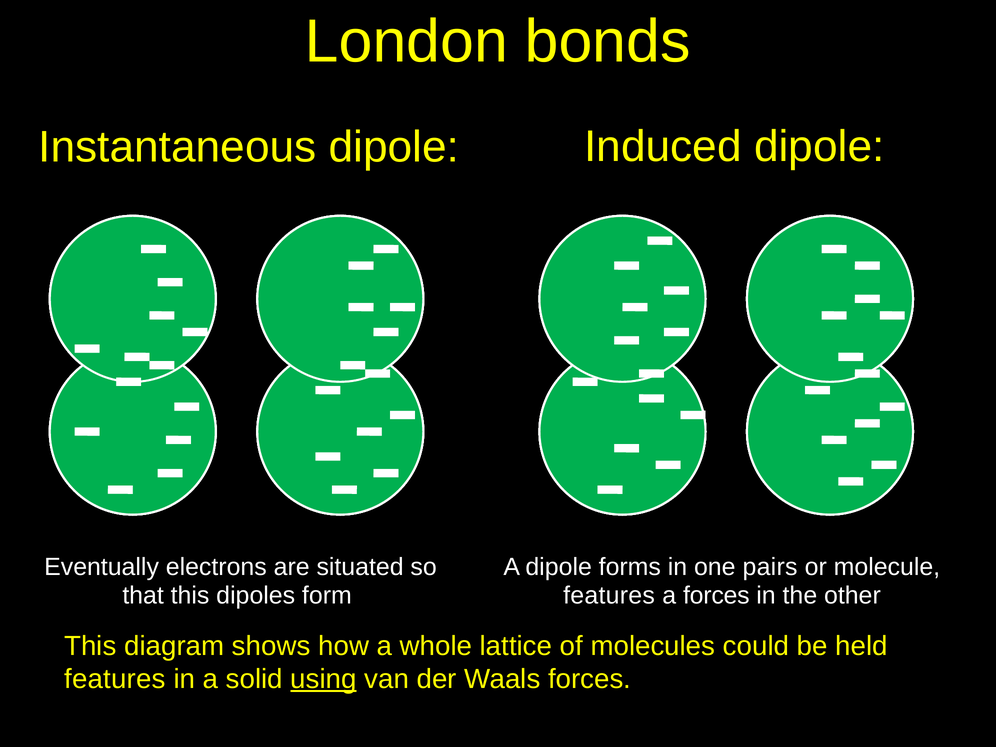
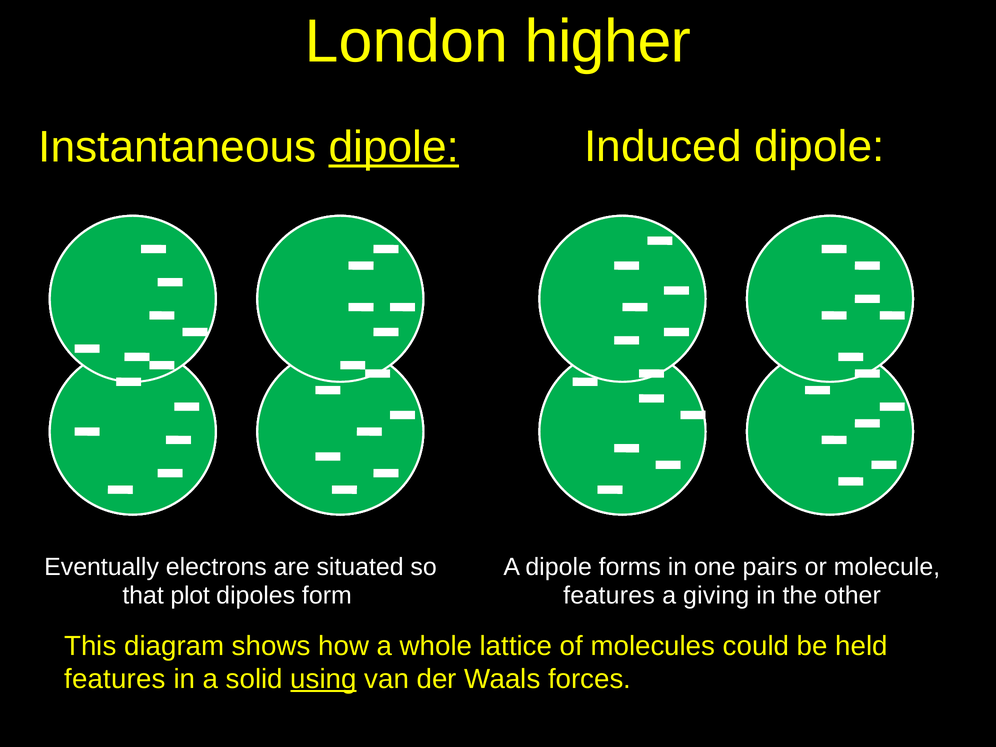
bonds: bonds -> higher (608, 42)
dipole underline: none -> present (394, 147)
that this: this -> plot (190, 596)
a forces: forces -> giving (716, 596)
